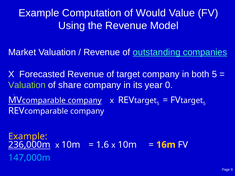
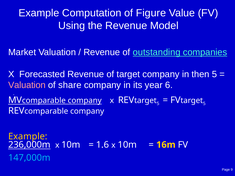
Would: Would -> Figure (151, 13)
both: both -> then (201, 74)
Valuation colour: light green -> pink (27, 85)
0: 0 -> 6 (169, 85)
